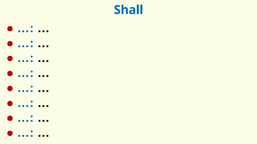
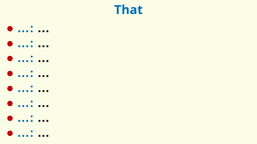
Shall: Shall -> That (128, 10)
